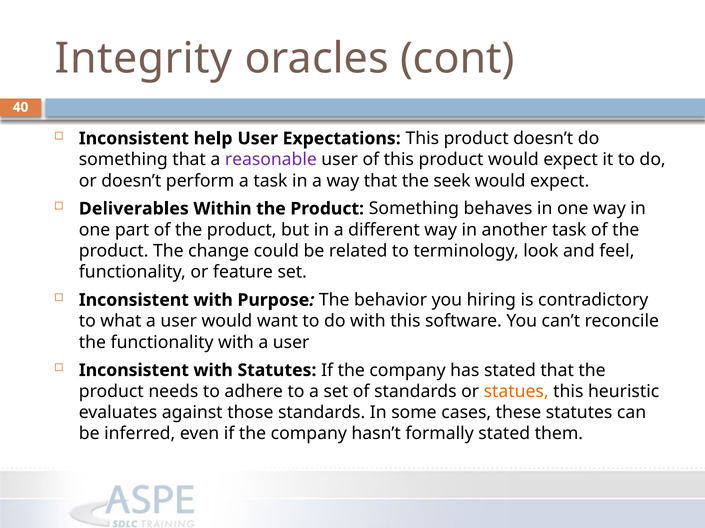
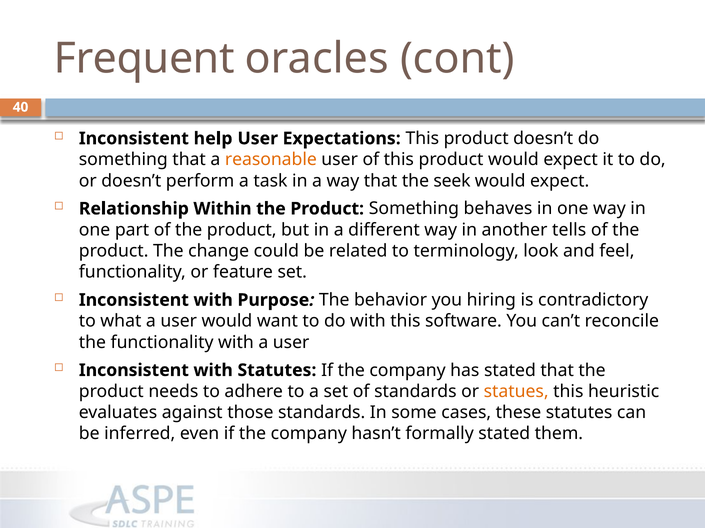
Integrity: Integrity -> Frequent (144, 59)
reasonable colour: purple -> orange (271, 160)
Deliverables: Deliverables -> Relationship (134, 209)
another task: task -> tells (569, 230)
